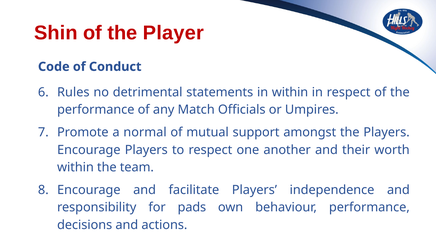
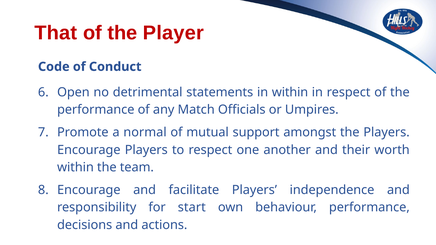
Shin: Shin -> That (56, 33)
Rules: Rules -> Open (73, 92)
pads: pads -> start (192, 208)
